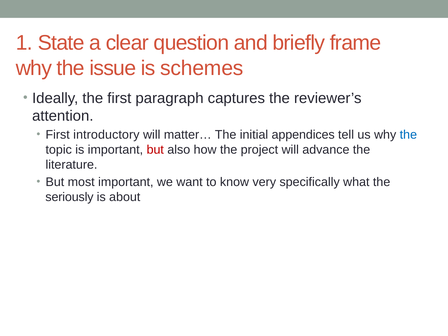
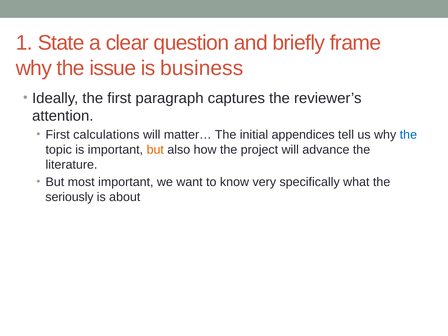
schemes: schemes -> business (202, 68)
introductory: introductory -> calculations (106, 135)
but colour: red -> orange (155, 150)
